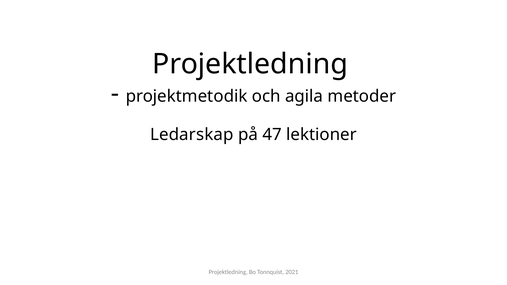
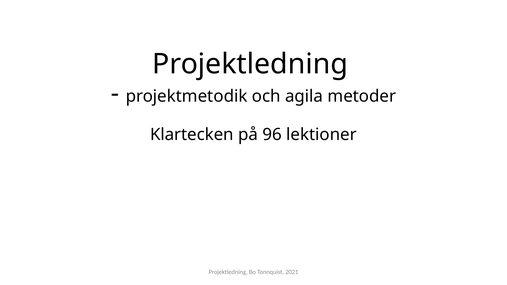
Ledarskap: Ledarskap -> Klartecken (192, 135)
47: 47 -> 96 (272, 135)
